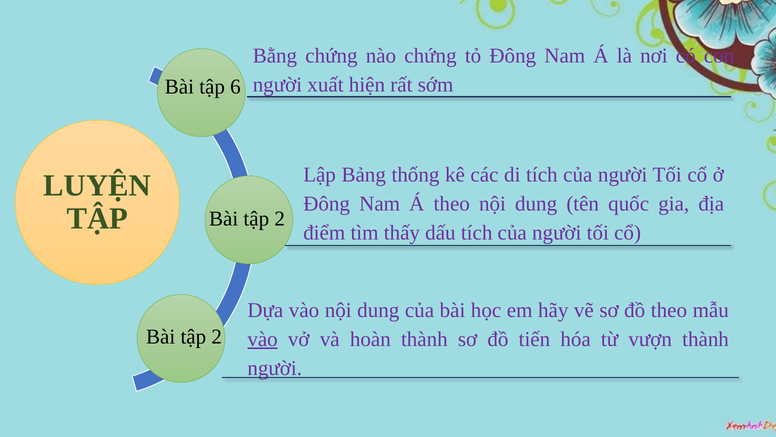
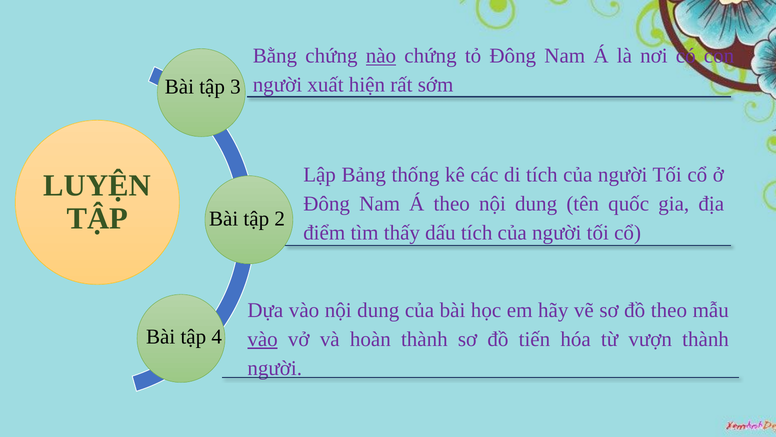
nào underline: none -> present (381, 56)
6: 6 -> 3 (235, 87)
2: 2 -> 4 (217, 336)
